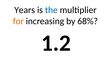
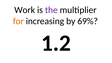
Years: Years -> Work (25, 10)
the colour: blue -> purple (51, 10)
68%: 68% -> 69% (88, 21)
